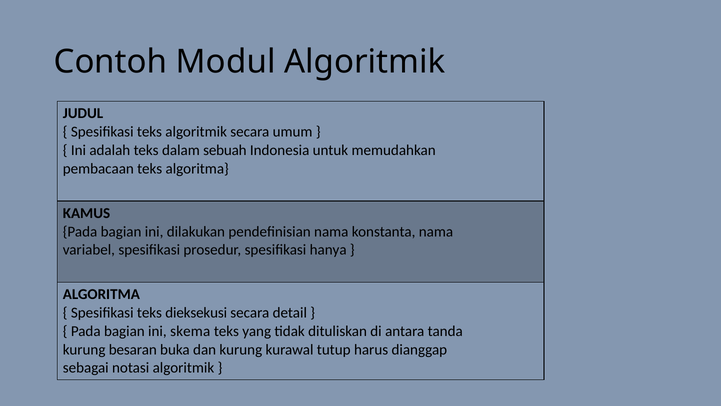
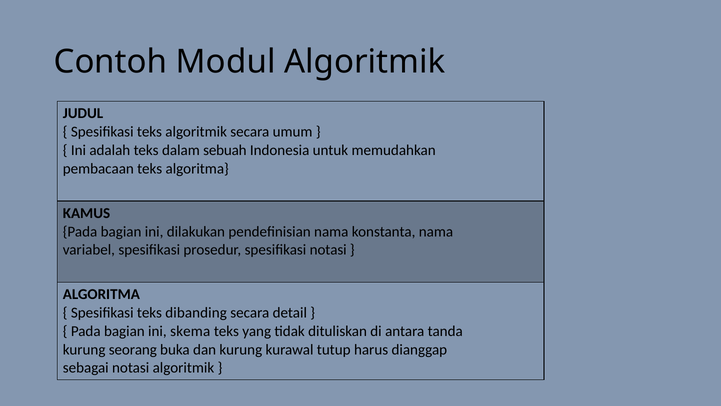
spesifikasi hanya: hanya -> notasi (328, 250)
dieksekusi: dieksekusi -> dibanding (196, 312)
besaran: besaran -> seorang (133, 349)
